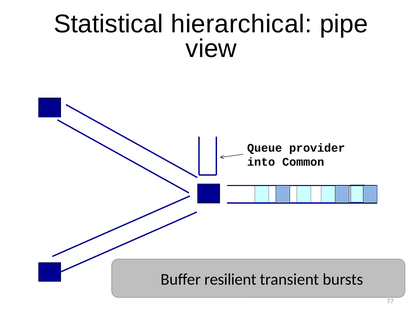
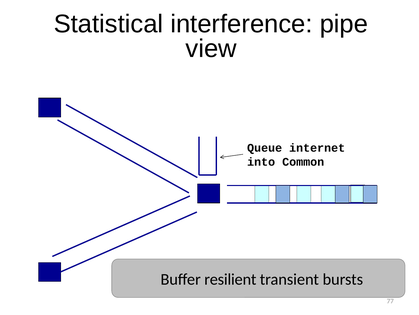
hierarchical: hierarchical -> interference (242, 24)
provider: provider -> internet (317, 148)
